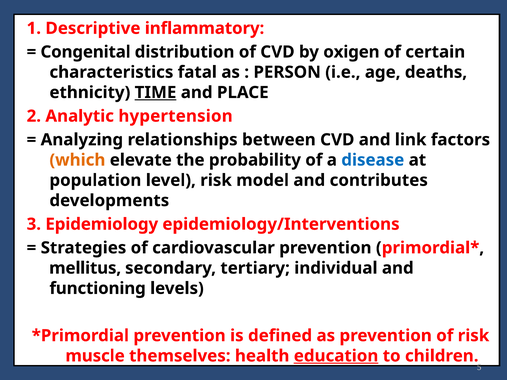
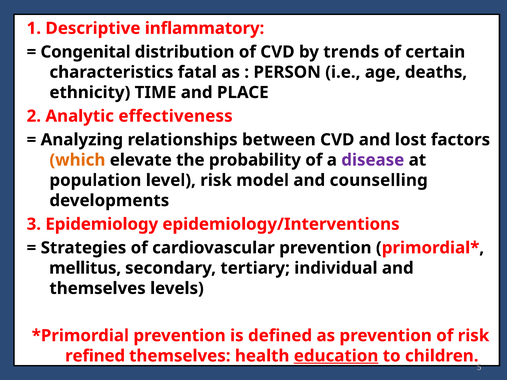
oxigen: oxigen -> trends (351, 52)
TIME underline: present -> none (156, 93)
hypertension: hypertension -> effectiveness (176, 116)
link: link -> lost (411, 140)
disease colour: blue -> purple (373, 160)
contributes: contributes -> counselling (379, 180)
functioning: functioning -> themselves (98, 289)
muscle: muscle -> refined (95, 356)
